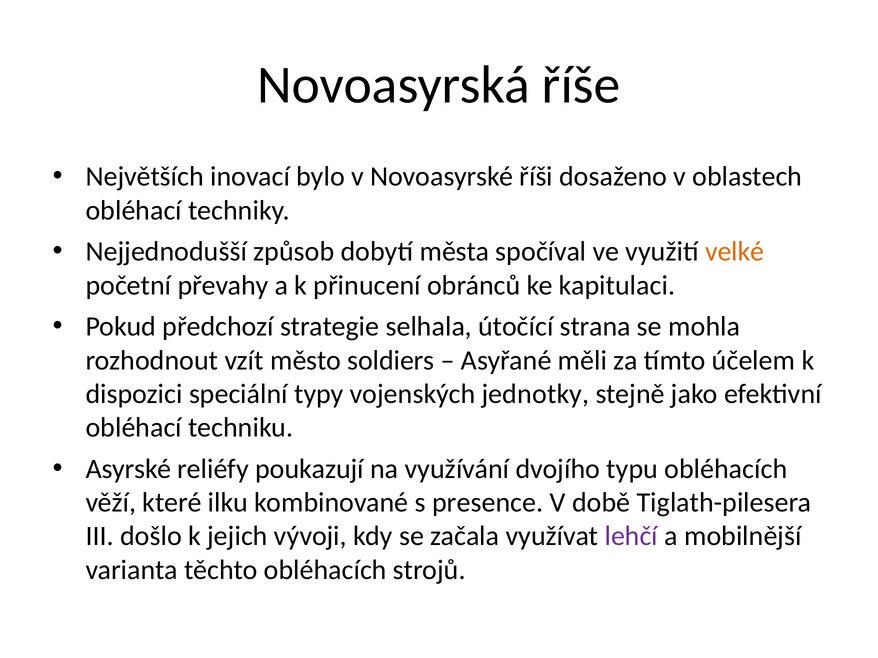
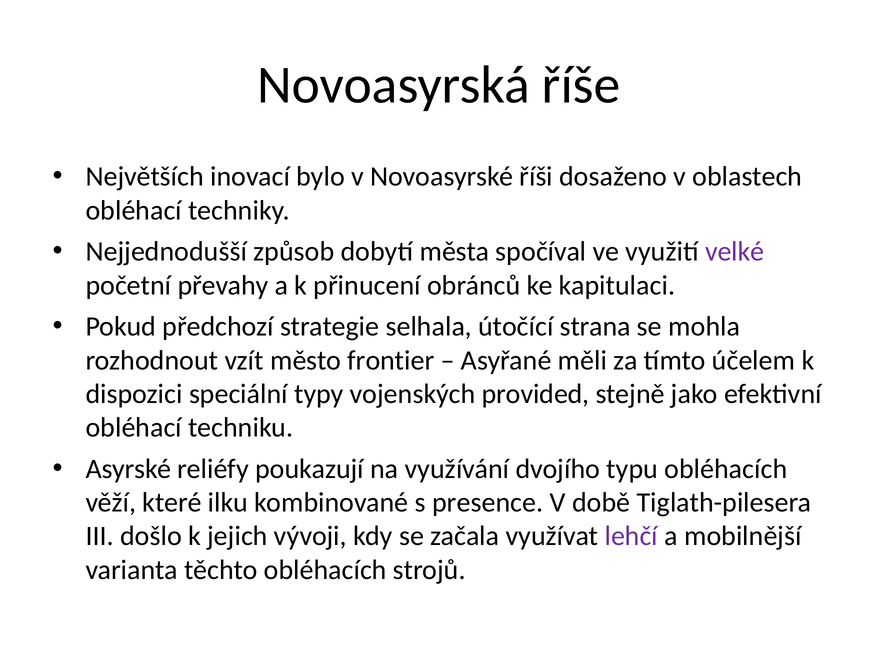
velké colour: orange -> purple (735, 252)
soldiers: soldiers -> frontier (391, 361)
jednotky: jednotky -> provided (536, 394)
